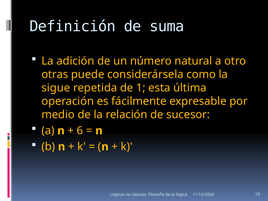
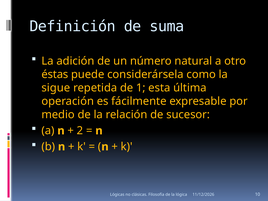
otras: otras -> éstas (55, 74)
6: 6 -> 2 (80, 131)
